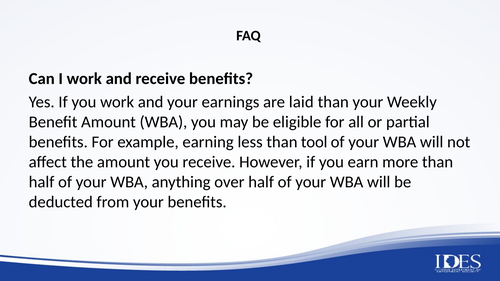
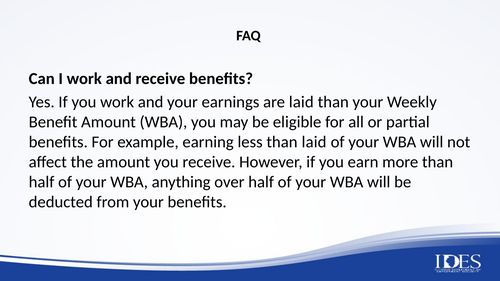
than tool: tool -> laid (314, 142)
